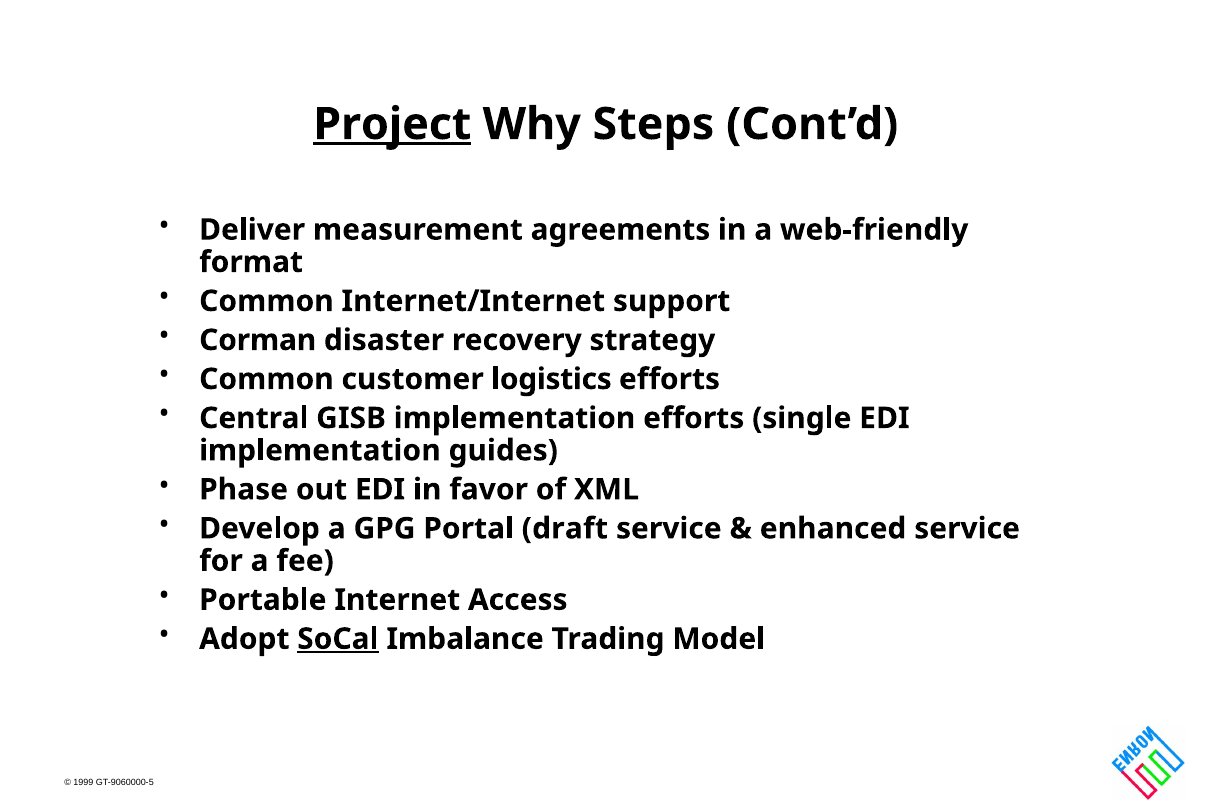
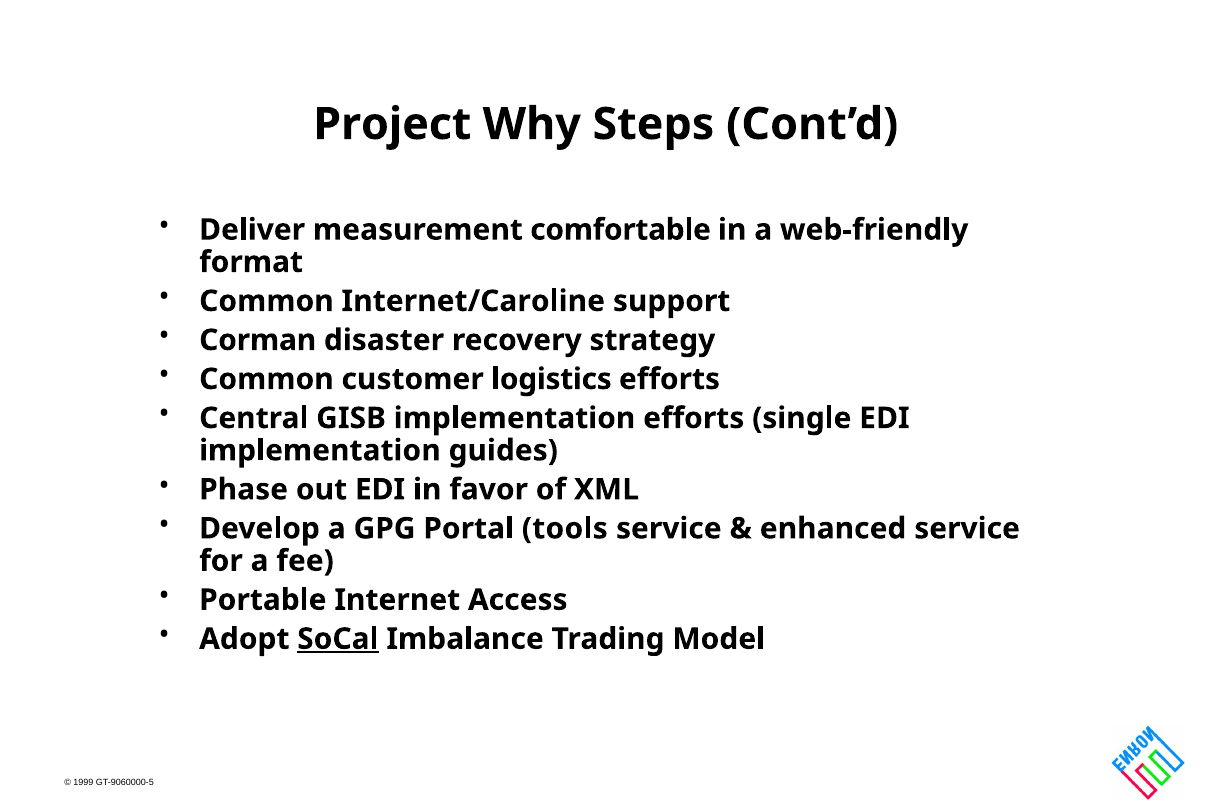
Project underline: present -> none (392, 124)
agreements: agreements -> comfortable (621, 230)
Internet/Internet: Internet/Internet -> Internet/Caroline (473, 301)
draft: draft -> tools (565, 528)
